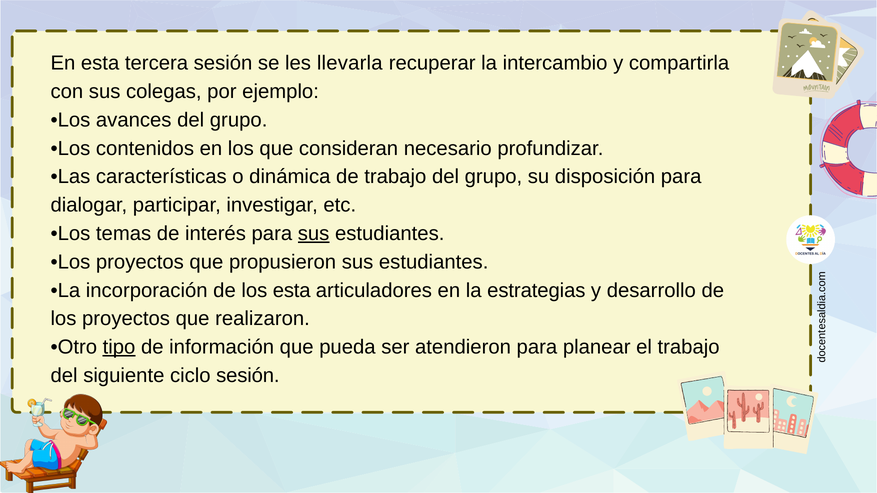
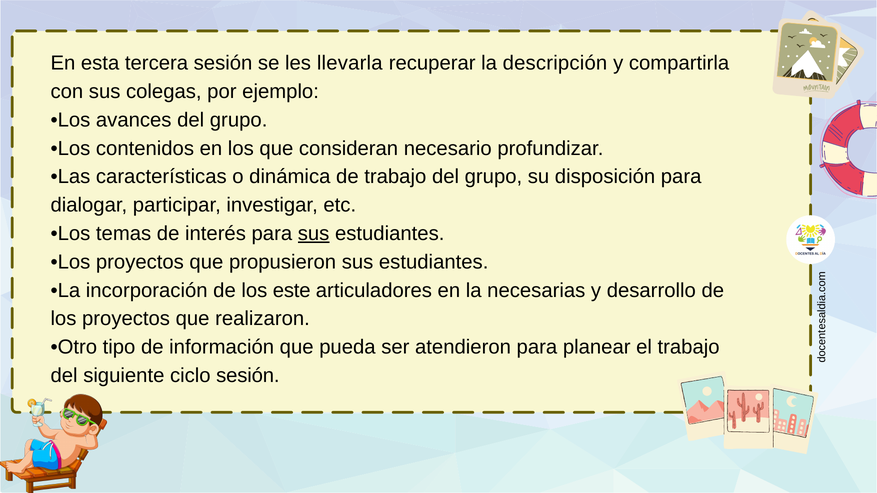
intercambio: intercambio -> descripción (555, 63)
los esta: esta -> este (292, 291)
estrategias: estrategias -> necesarias (536, 291)
tipo underline: present -> none (119, 347)
